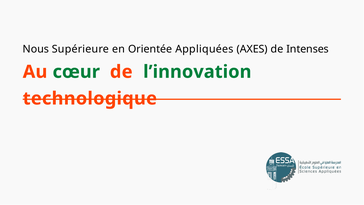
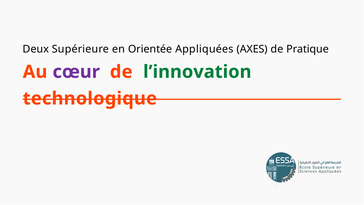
Nous: Nous -> Deux (36, 49)
Intenses: Intenses -> Pratique (308, 49)
cœur colour: green -> purple (76, 72)
